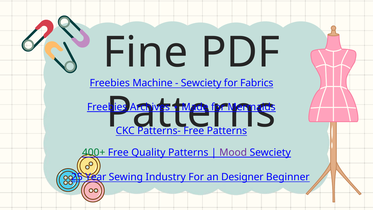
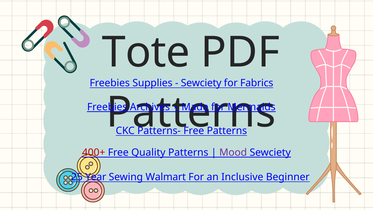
Fine: Fine -> Tote (146, 52)
Machine: Machine -> Supplies (152, 83)
400+ colour: green -> red (94, 152)
Industry: Industry -> Walmart (166, 177)
Designer: Designer -> Inclusive (242, 177)
